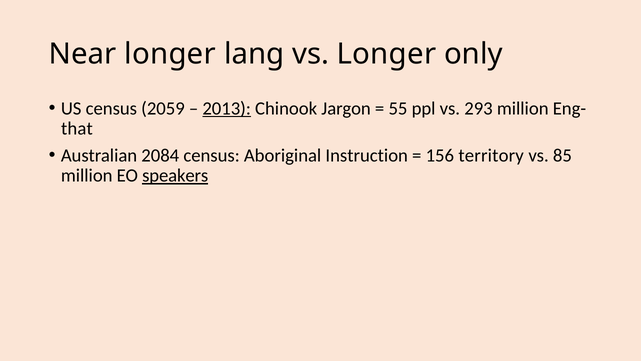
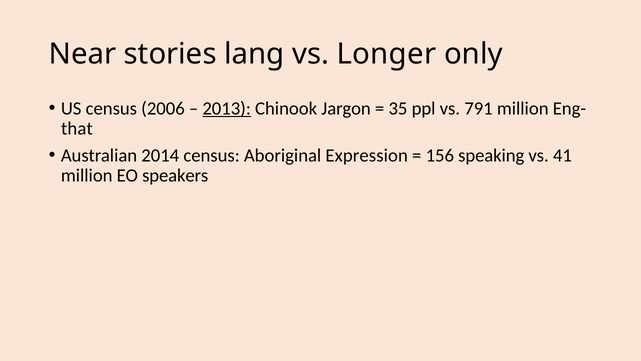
Near longer: longer -> stories (170, 54)
2059: 2059 -> 2006 (163, 108)
55: 55 -> 35 (398, 108)
293: 293 -> 791 (478, 108)
2084: 2084 -> 2014 (160, 155)
Instruction: Instruction -> Expression (367, 155)
territory: territory -> speaking (491, 155)
85: 85 -> 41 (562, 155)
speakers underline: present -> none (175, 175)
